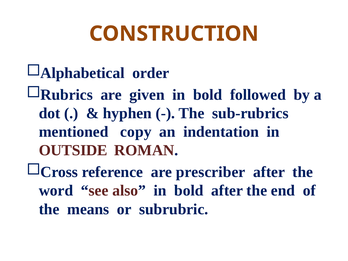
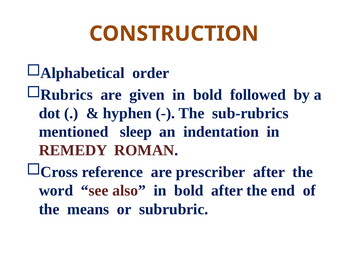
copy: copy -> sleep (136, 132)
OUTSIDE: OUTSIDE -> REMEDY (73, 150)
